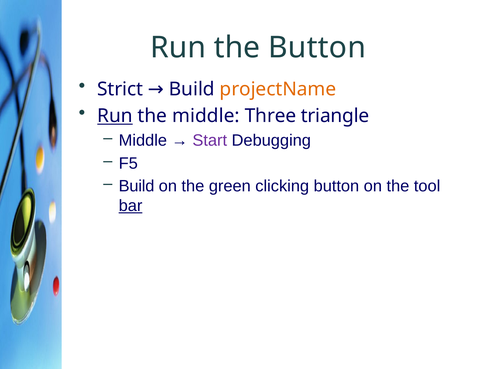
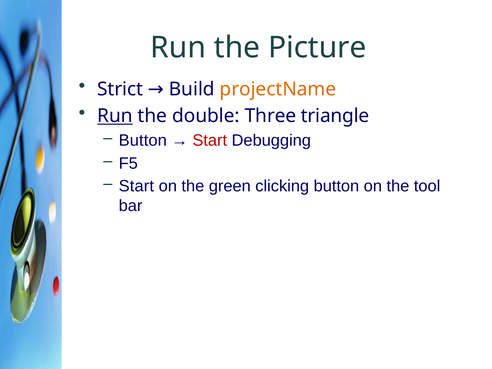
the Button: Button -> Picture (317, 48)
the middle: middle -> double (206, 116)
Middle: Middle -> Button (143, 140)
Start colour: purple -> red (210, 140)
Build: Build -> Start (136, 186)
bar underline: present -> none (131, 206)
